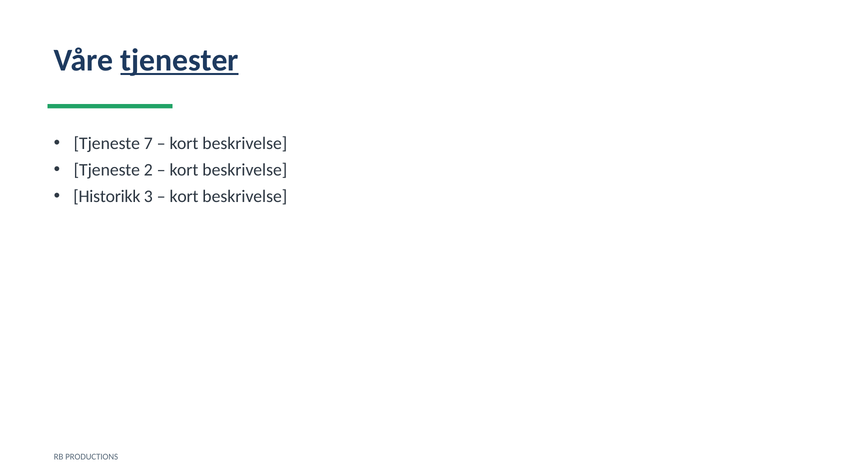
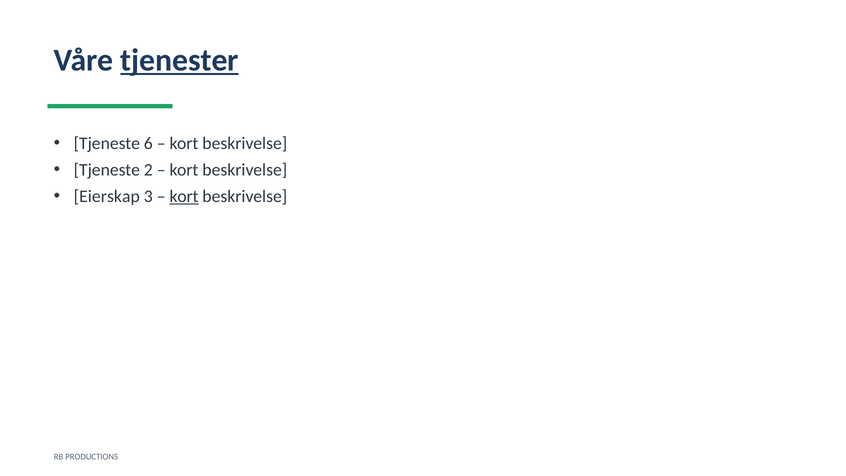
7: 7 -> 6 (148, 143)
Historikk: Historikk -> Eierskap (107, 196)
kort underline: none -> present (184, 196)
